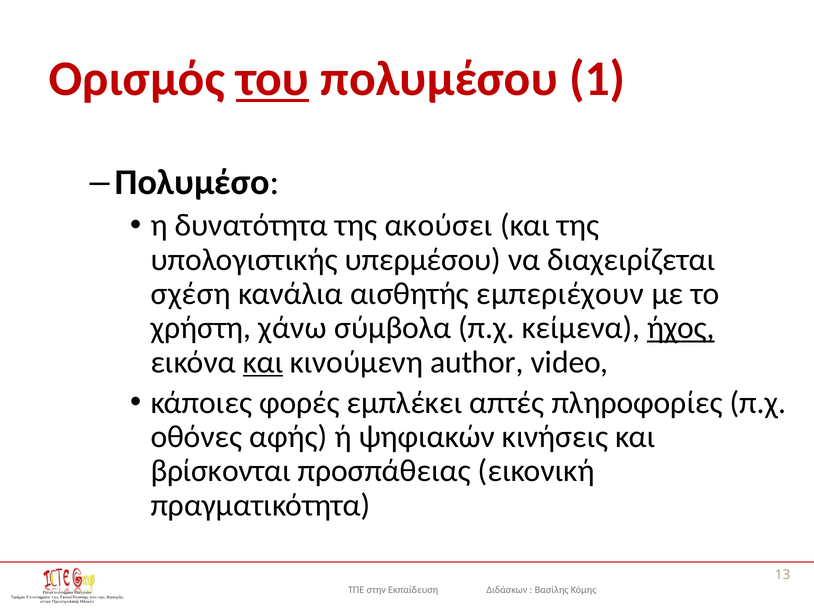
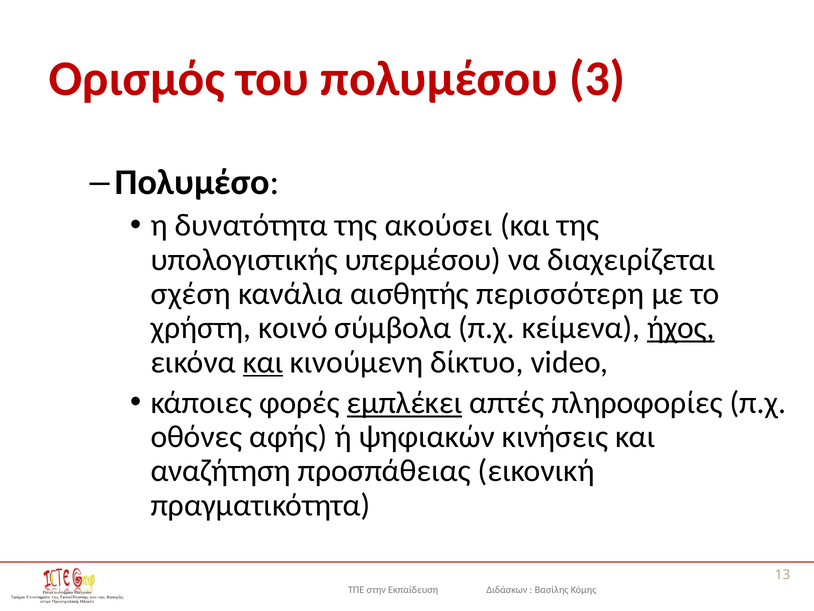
του underline: present -> none (273, 79)
1: 1 -> 3 (597, 79)
εμπεριέχουν: εμπεριέχουν -> περισσότερη (560, 294)
χάνω: χάνω -> κοινό (293, 328)
author: author -> δίκτυο (477, 362)
εμπλέκει underline: none -> present (405, 402)
βρίσκονται: βρίσκονται -> αναζήτηση (221, 471)
